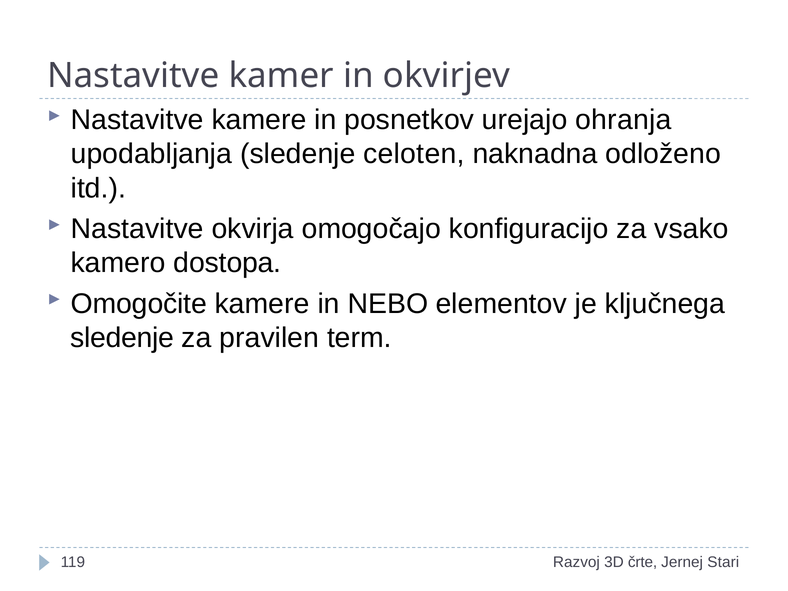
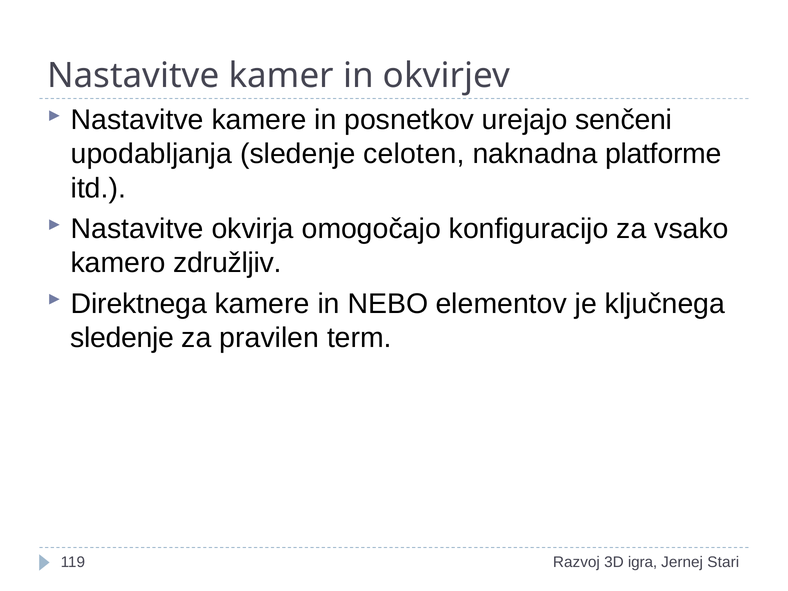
ohranja: ohranja -> senčeni (624, 120)
odloženo: odloženo -> platforme (663, 154)
dostopa: dostopa -> združljiv (227, 263)
Omogočite: Omogočite -> Direktnega (139, 304)
črte: črte -> igra (643, 562)
